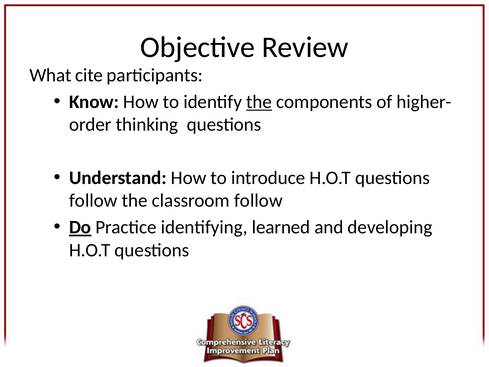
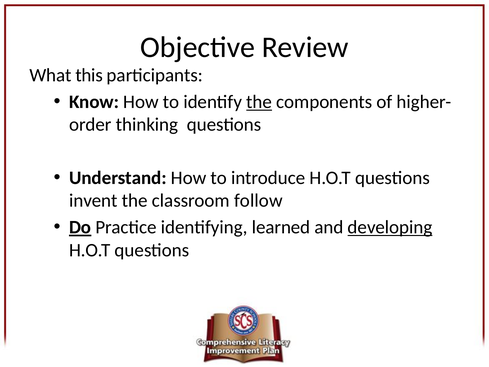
cite: cite -> this (89, 75)
follow: follow -> invent (93, 201)
developing underline: none -> present (390, 227)
